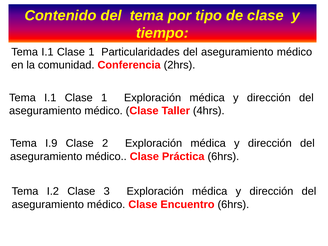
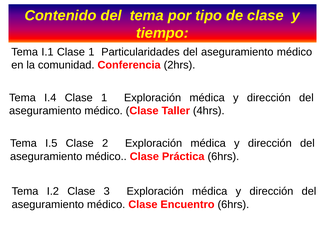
I.1: I.1 -> I.4 (50, 98)
I.9: I.9 -> I.5 (51, 143)
